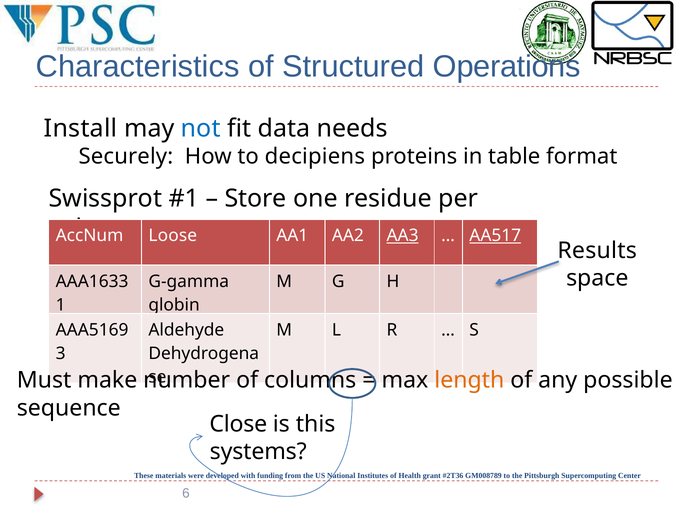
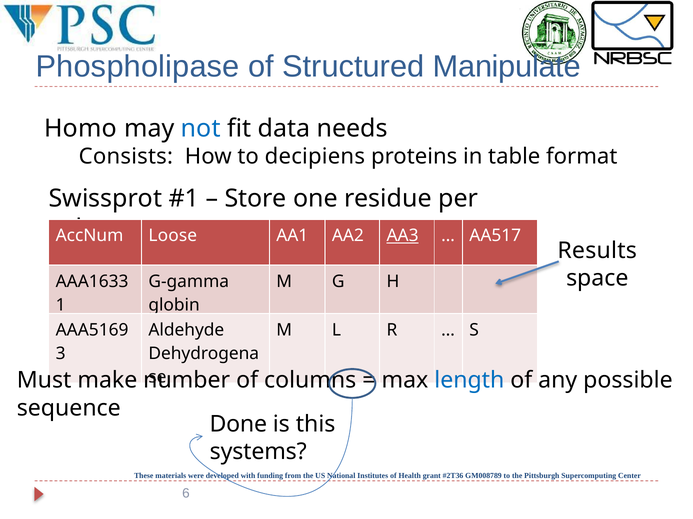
Characteristics: Characteristics -> Phospholipase (138, 67)
Operations: Operations -> Manipulate (507, 67)
Install: Install -> Homo (81, 129)
Securely: Securely -> Consists (126, 157)
AA517 underline: present -> none (495, 236)
length colour: orange -> blue (469, 381)
Close: Close -> Done (238, 425)
